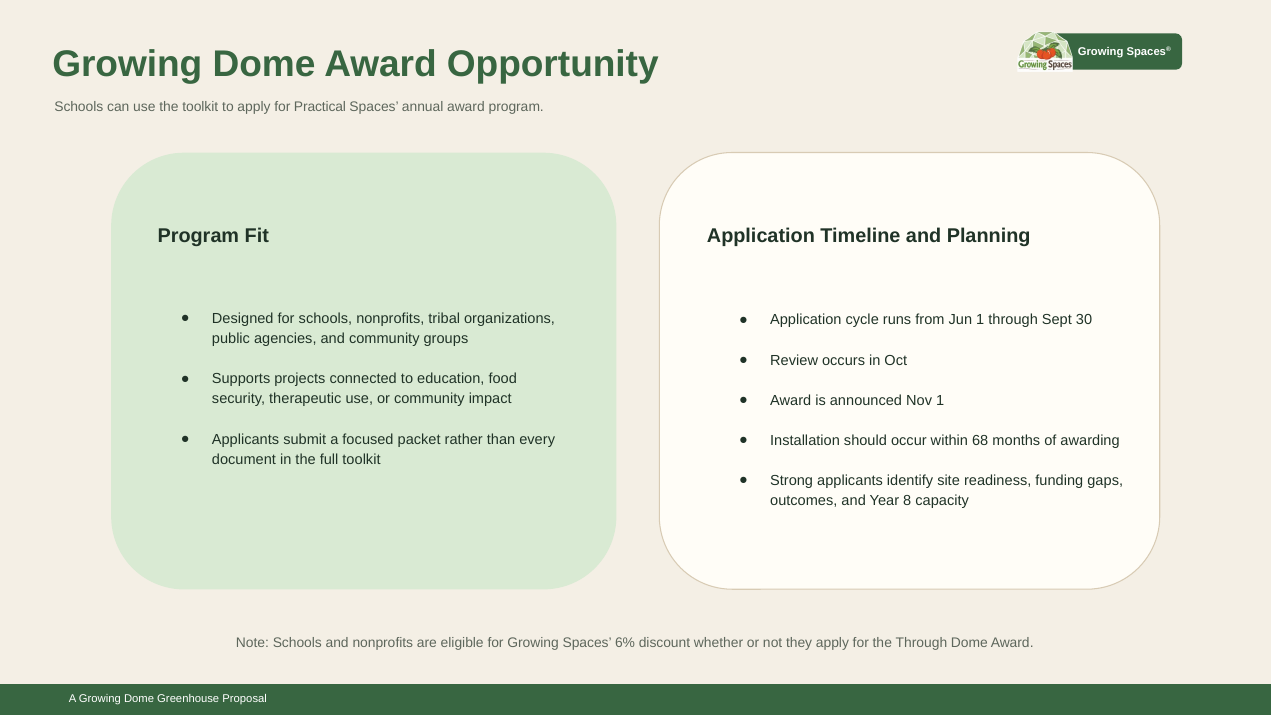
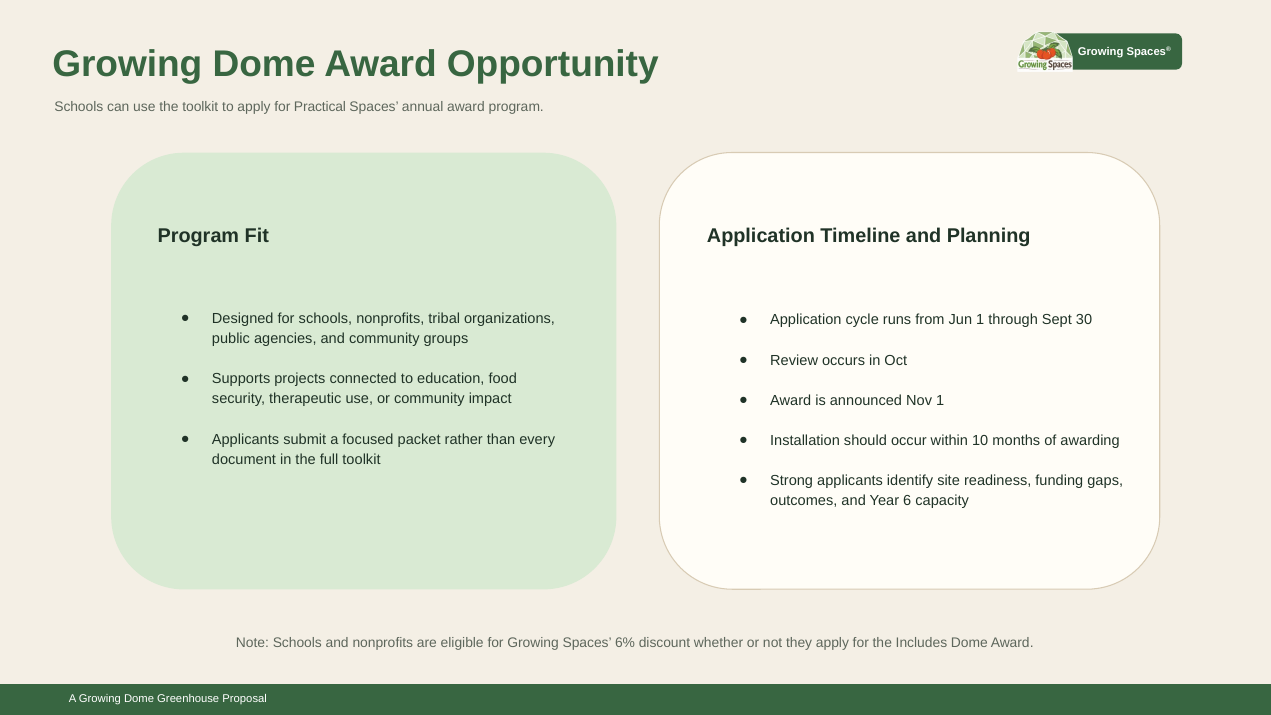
68: 68 -> 10 (980, 441)
8: 8 -> 6 (907, 501)
the Through: Through -> Includes (921, 643)
